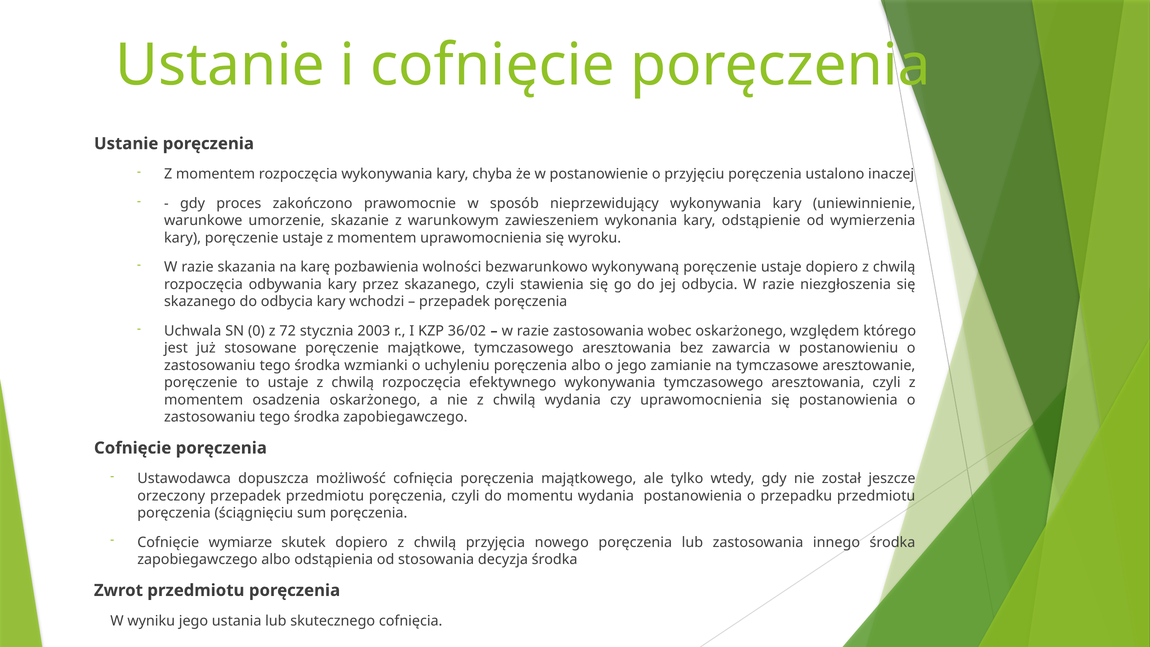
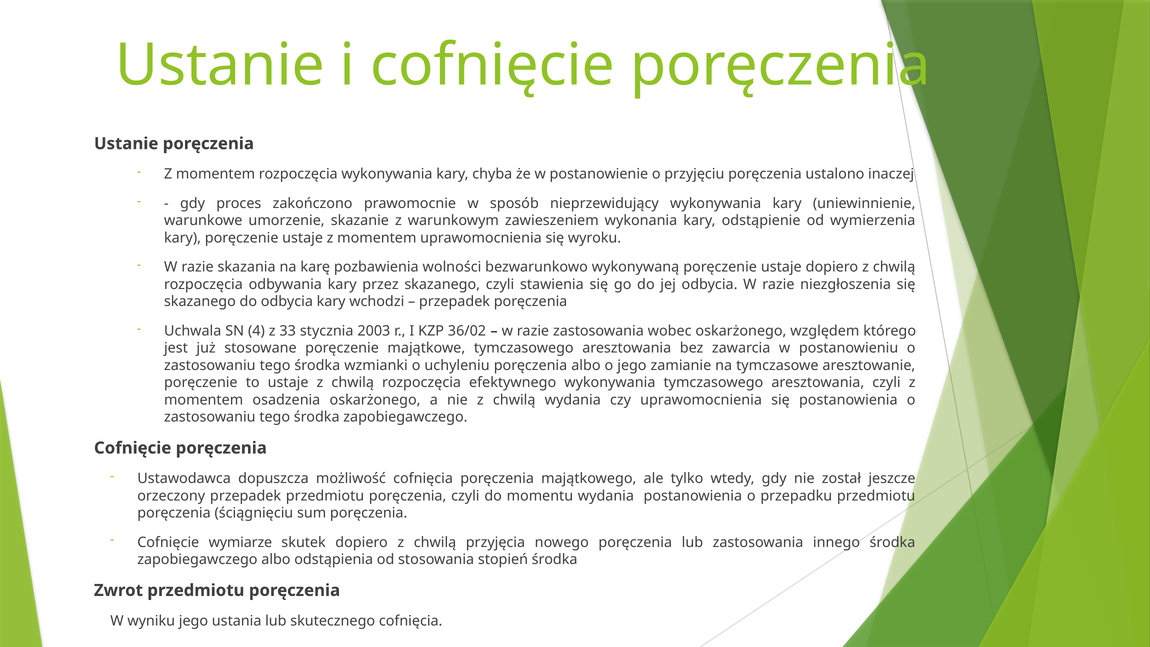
0: 0 -> 4 (256, 331)
72: 72 -> 33 (288, 331)
decyzja: decyzja -> stopień (503, 559)
